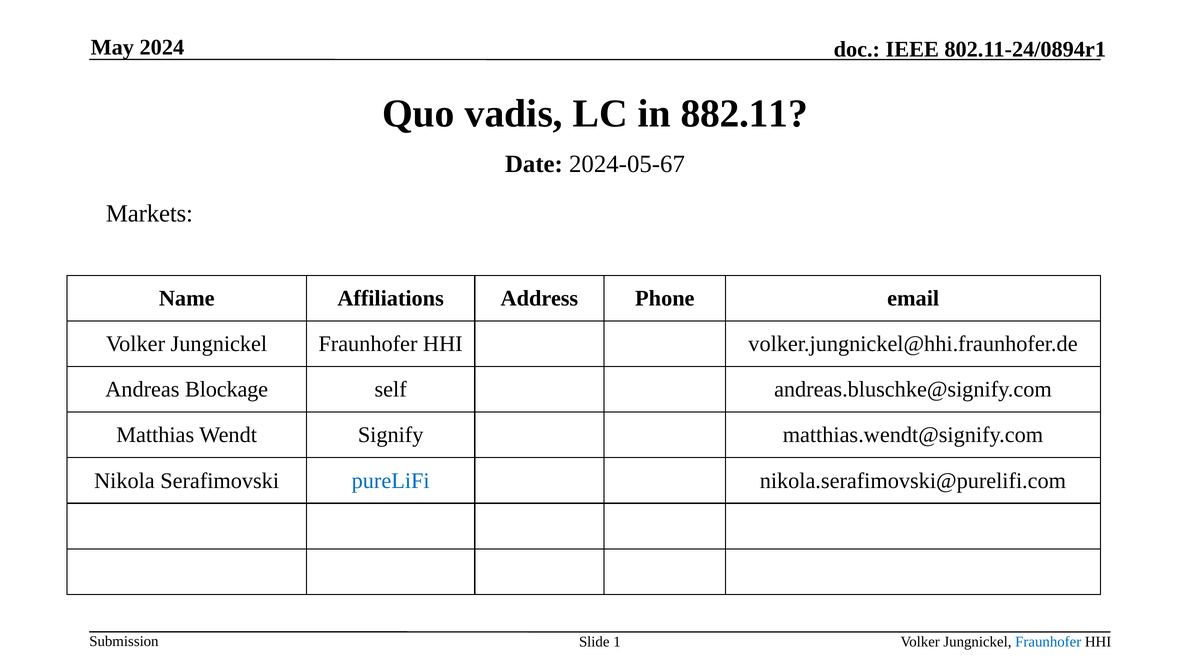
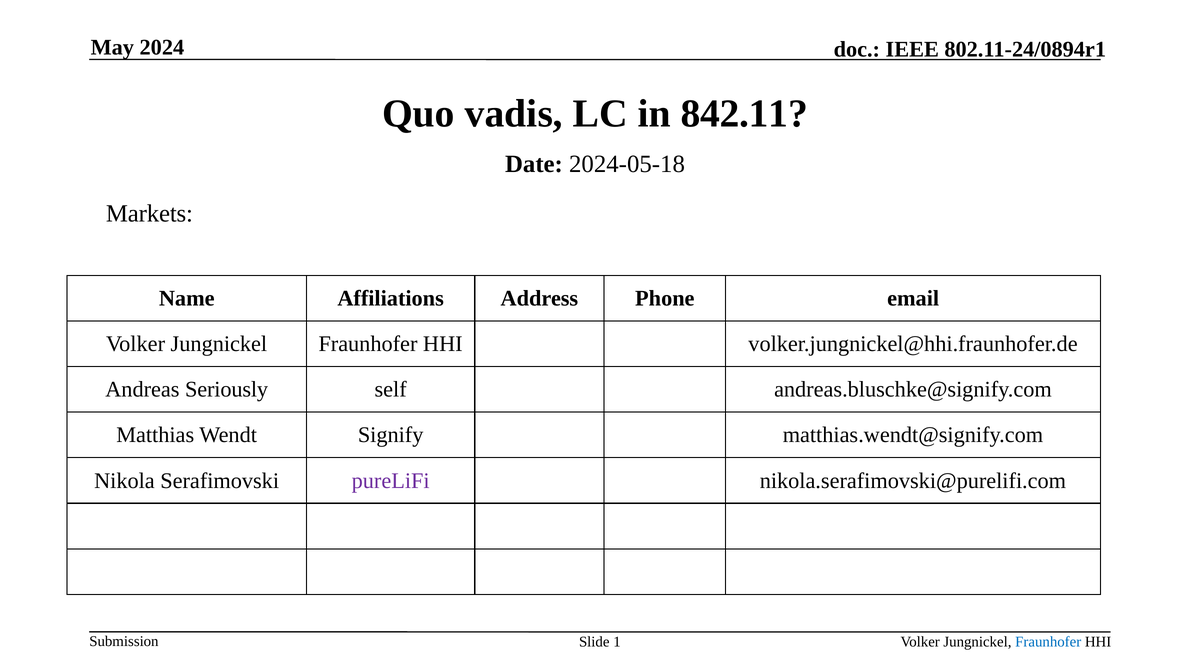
882.11: 882.11 -> 842.11 (744, 114)
2024-05-67: 2024-05-67 -> 2024-05-18 (627, 164)
Blockage: Blockage -> Seriously (227, 390)
pureLiFi colour: blue -> purple (391, 481)
